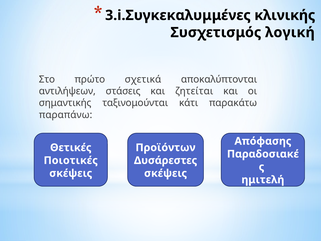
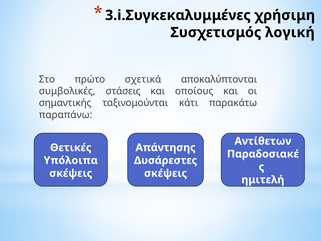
κλινικής: κλινικής -> χρήσιμη (285, 15)
αντιλήψεων: αντιλήψεων -> συμβολικές (67, 91)
ζητείται: ζητείται -> οποίους (194, 91)
Απόφασης: Απόφασης -> Αντίθετων (263, 141)
Προϊόντων: Προϊόντων -> Απάντησης (166, 147)
Ποιοτικές: Ποιοτικές -> Υπόλοιπα (71, 160)
